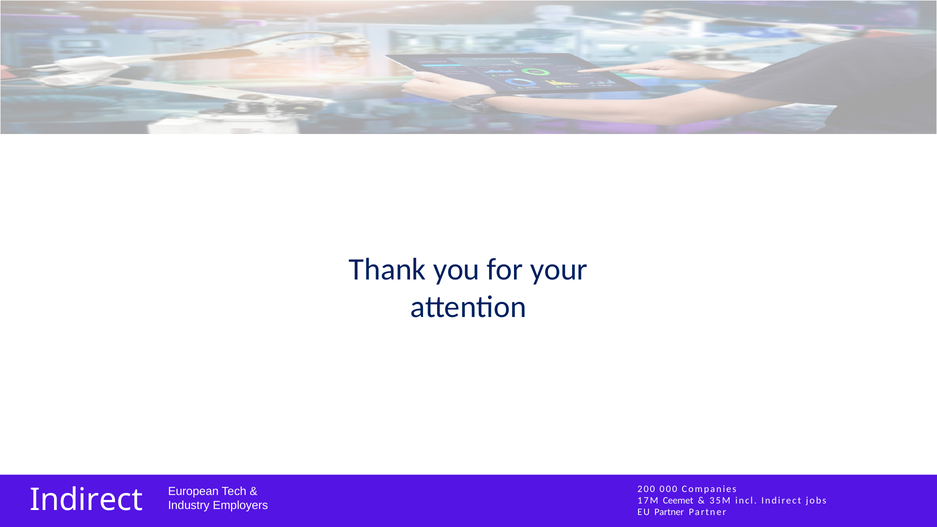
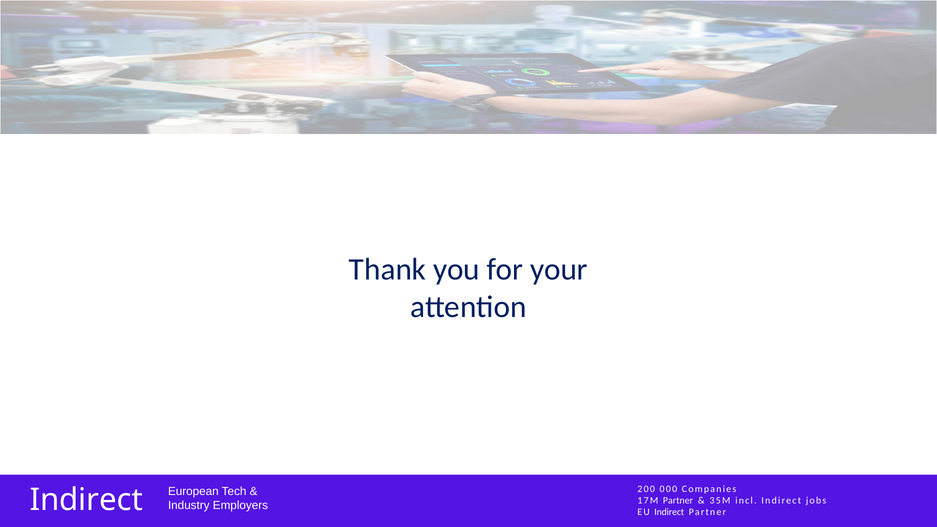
17M Ceemet: Ceemet -> Partner (678, 501)
EU Partner: Partner -> Indirect (669, 512)
